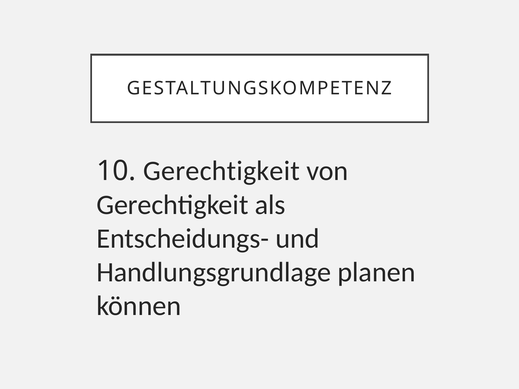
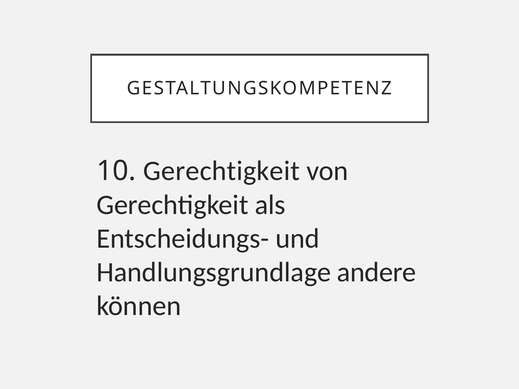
planen: planen -> andere (377, 272)
